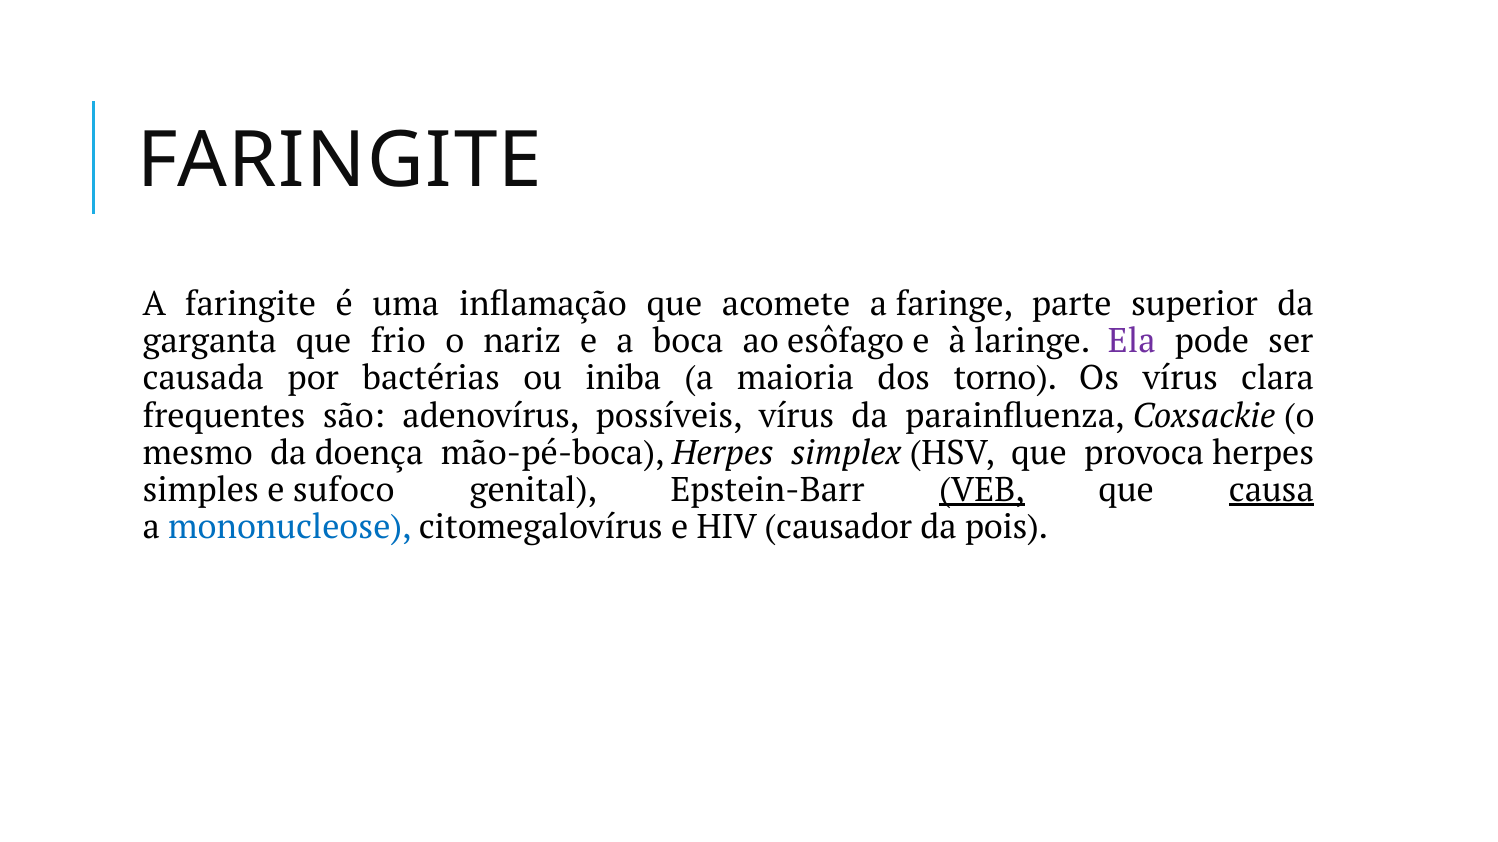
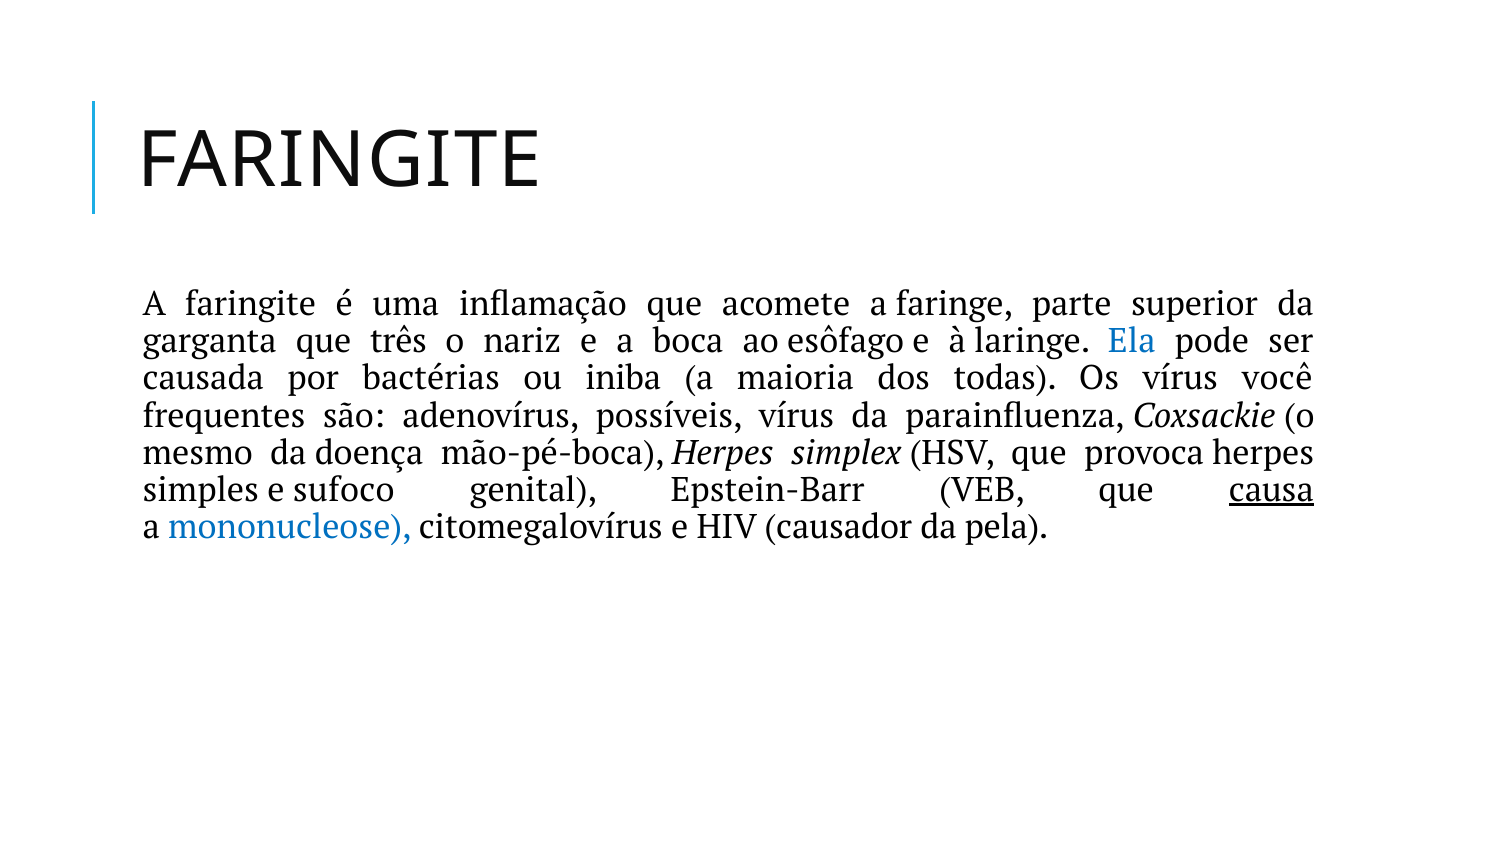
frio: frio -> três (399, 342)
Ela colour: purple -> blue (1132, 342)
torno: torno -> todas (1005, 379)
clara: clara -> você (1277, 379)
VEB underline: present -> none (982, 490)
pois: pois -> pela (1007, 527)
